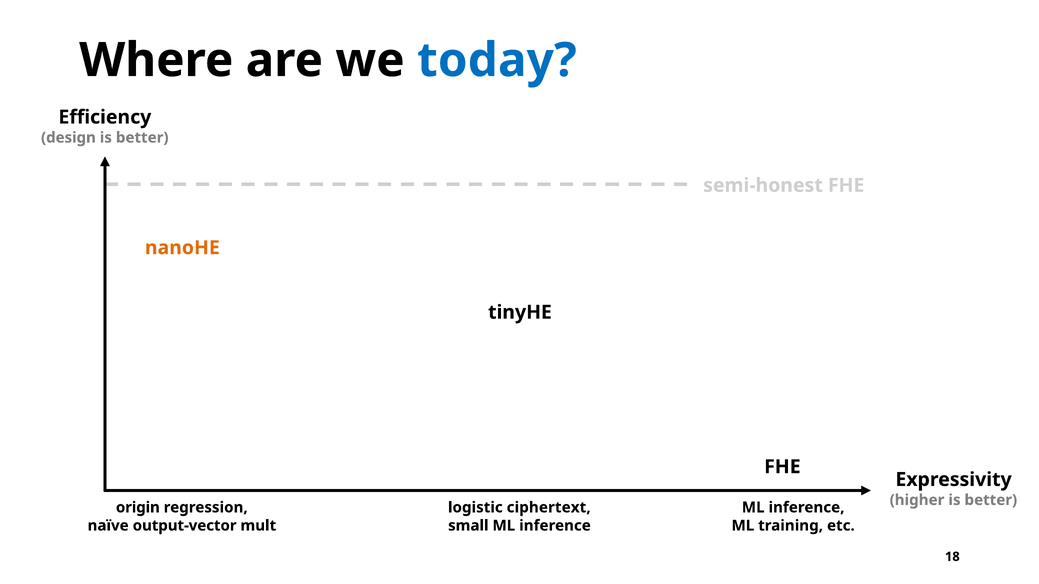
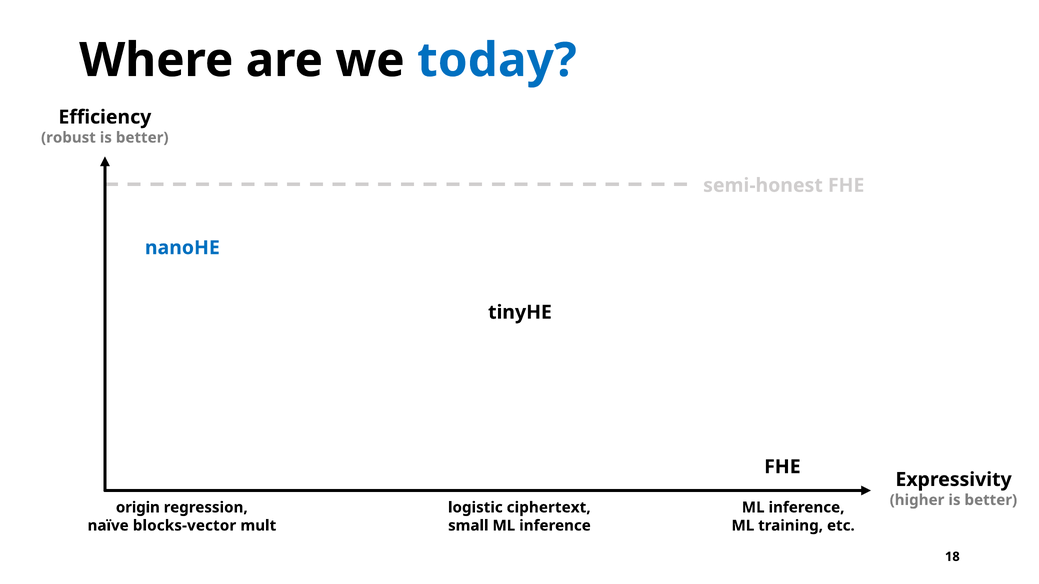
design: design -> robust (68, 138)
nanoHE colour: orange -> blue (182, 248)
output-vector: output-vector -> blocks-vector (184, 526)
